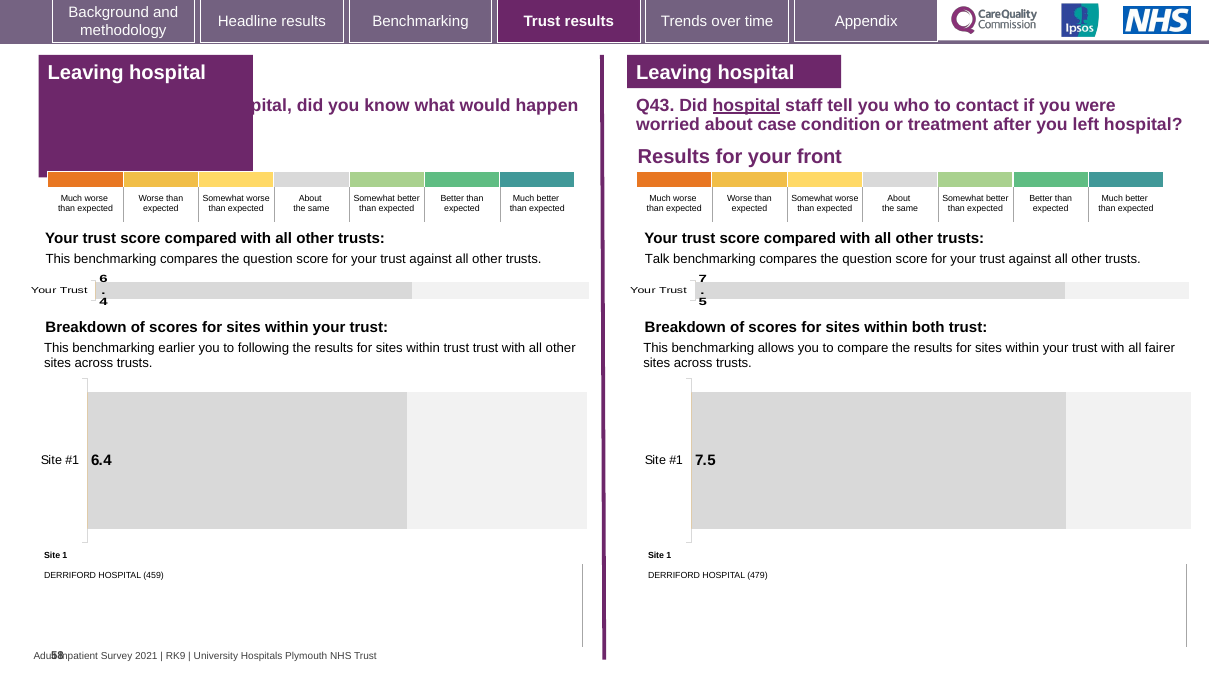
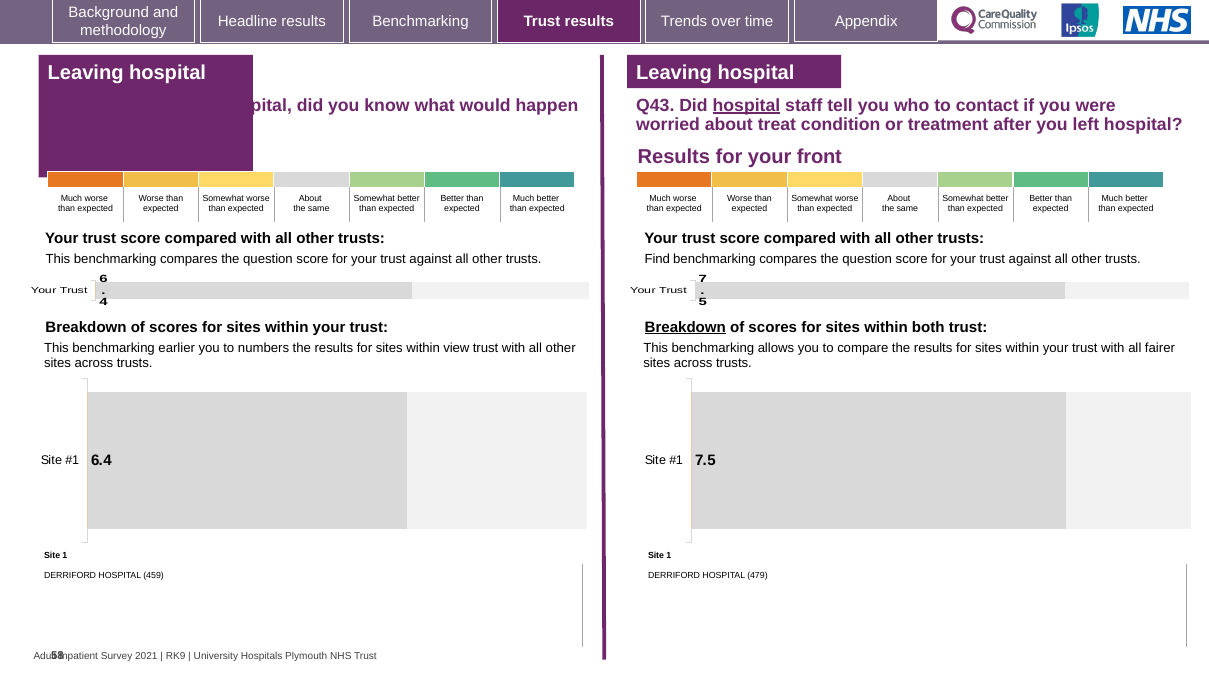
case: case -> treat (777, 125)
Talk: Talk -> Find (657, 260)
Breakdown underline: none -> present (685, 327)
following: following -> numbers (264, 348)
within trust: trust -> view (456, 348)
